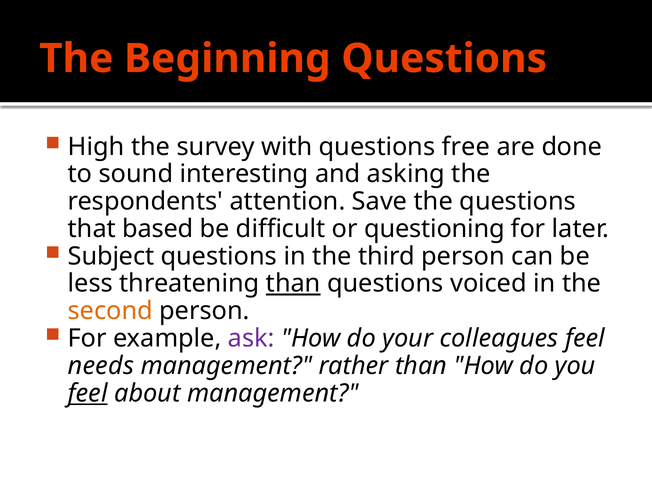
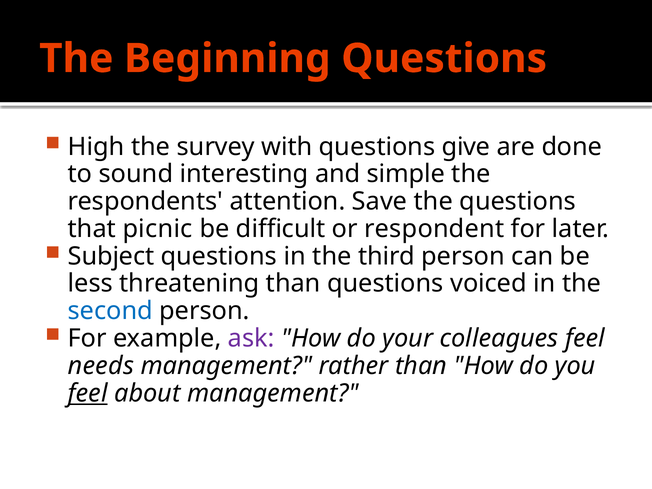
free: free -> give (466, 147)
asking: asking -> simple (406, 174)
based: based -> picnic (158, 229)
questioning: questioning -> respondent (434, 229)
than underline: present -> none (293, 284)
second colour: orange -> blue (110, 311)
